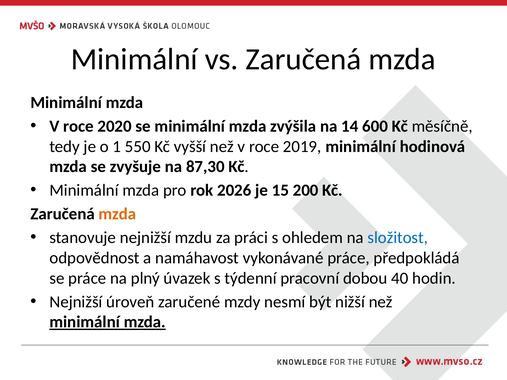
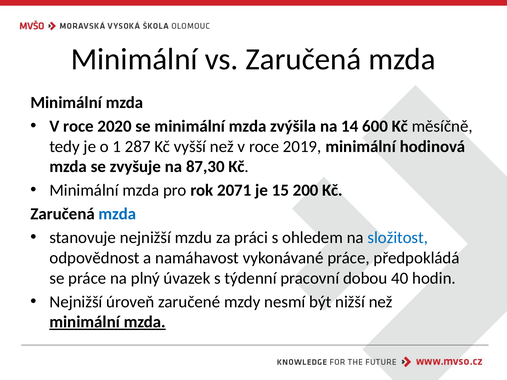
550: 550 -> 287 (138, 147)
2026: 2026 -> 2071 (234, 190)
mzda colour: orange -> blue (117, 214)
